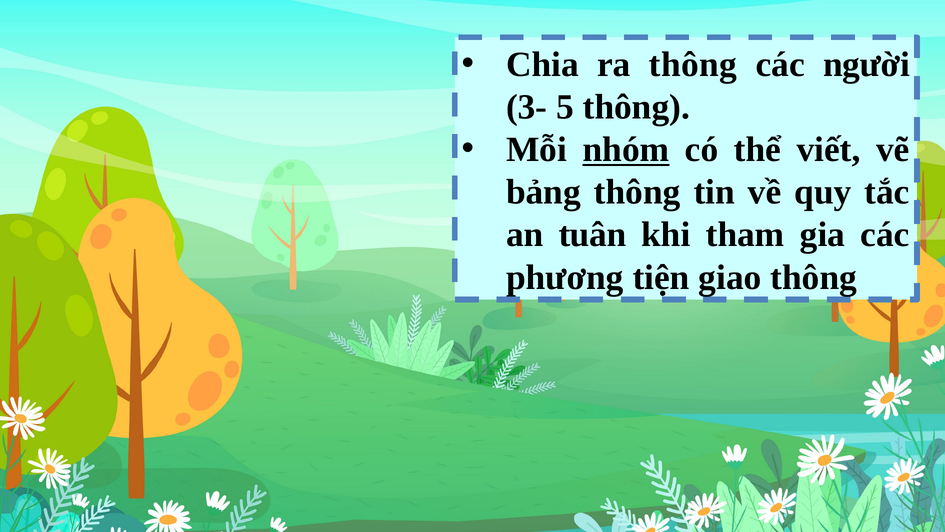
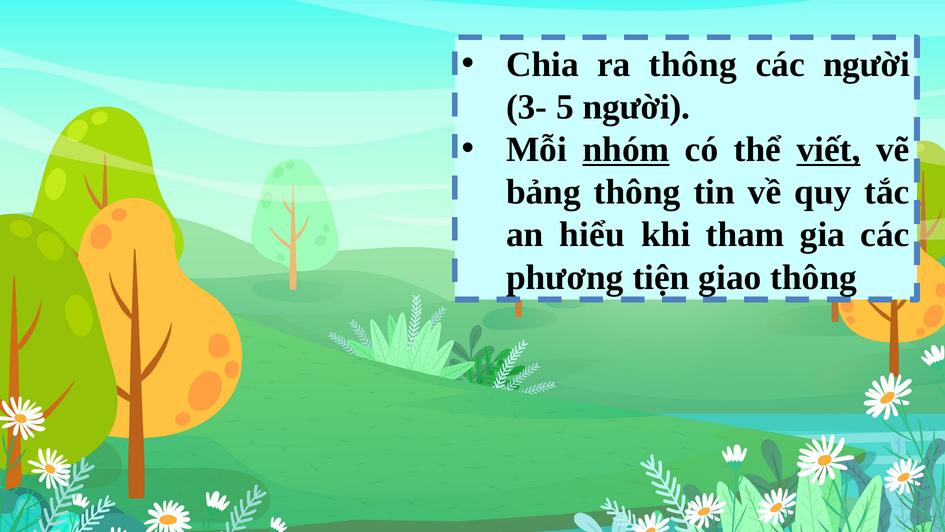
5 thông: thông -> người (636, 107)
viết underline: none -> present (829, 150)
tuân: tuân -> hiểu (592, 235)
